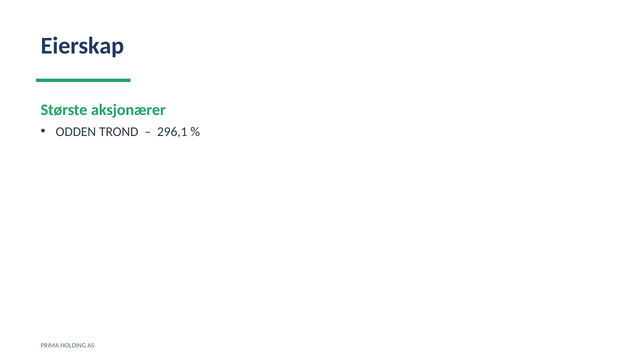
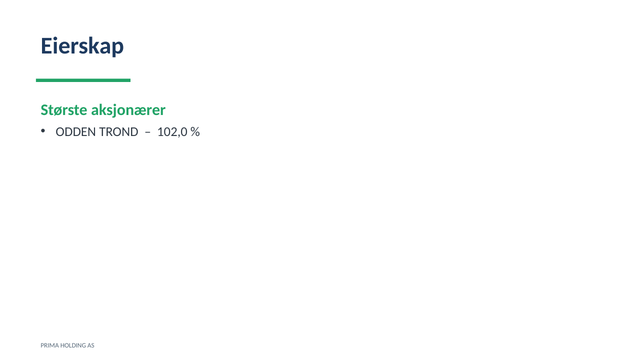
296,1: 296,1 -> 102,0 (172, 132)
